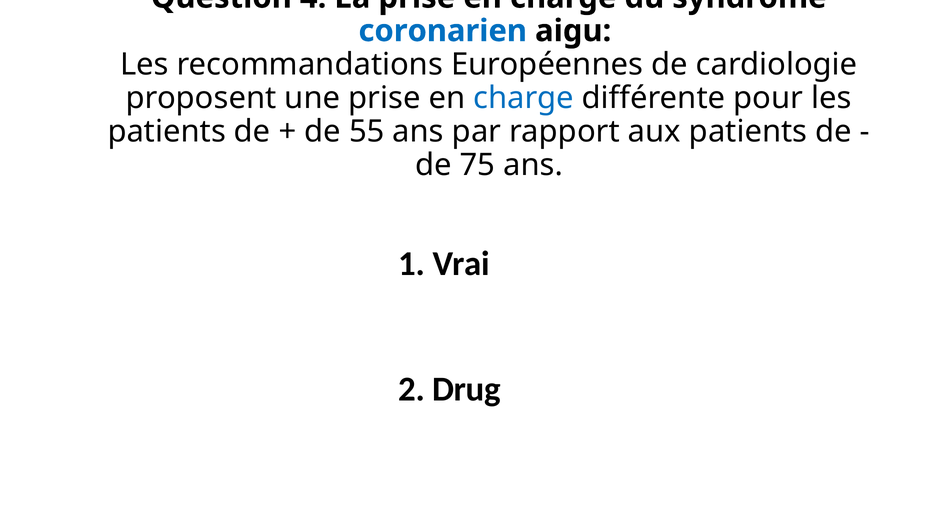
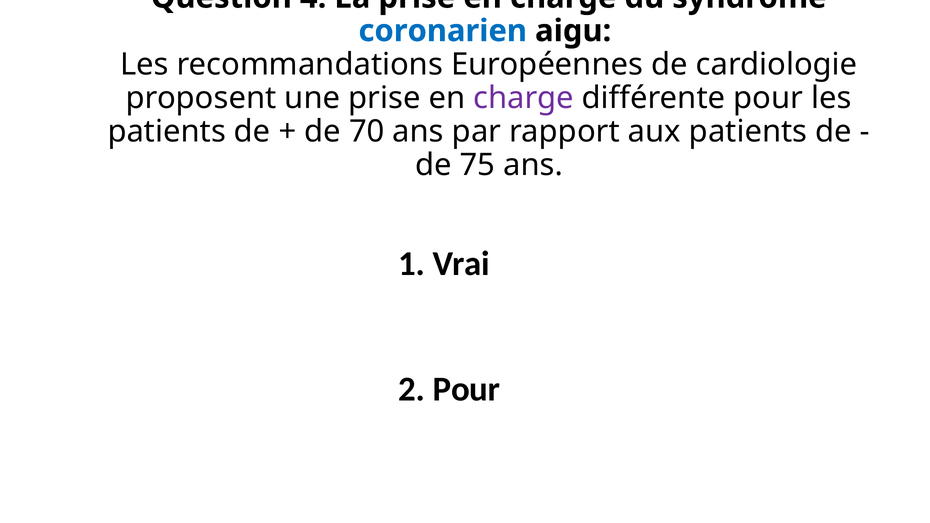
charge colour: blue -> purple (524, 98)
55: 55 -> 70 (367, 131)
2 Drug: Drug -> Pour (467, 389)
